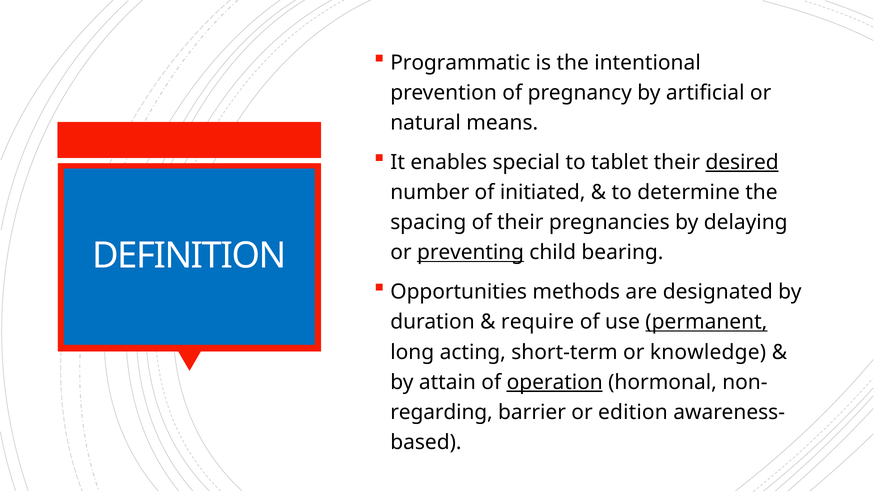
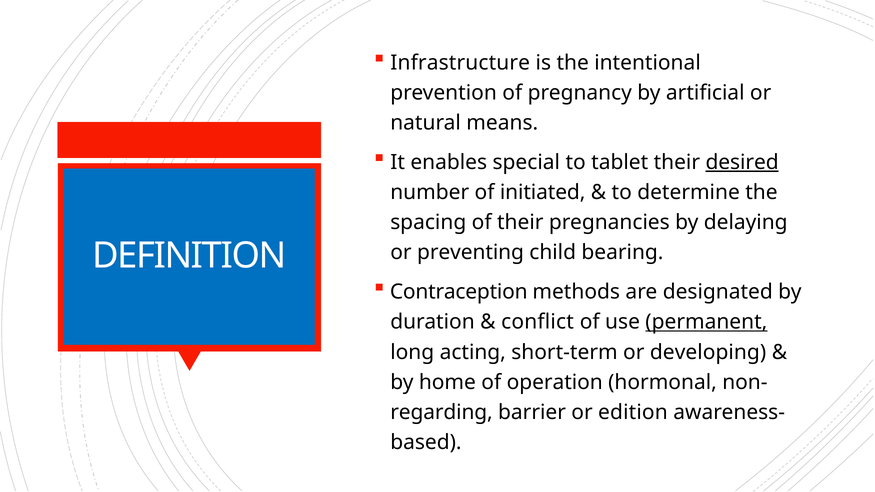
Programmatic: Programmatic -> Infrastructure (460, 63)
preventing underline: present -> none (471, 253)
Opportunities: Opportunities -> Contraception (459, 292)
require: require -> conflict (538, 322)
knowledge: knowledge -> developing (708, 352)
attain: attain -> home (447, 382)
operation underline: present -> none (555, 382)
